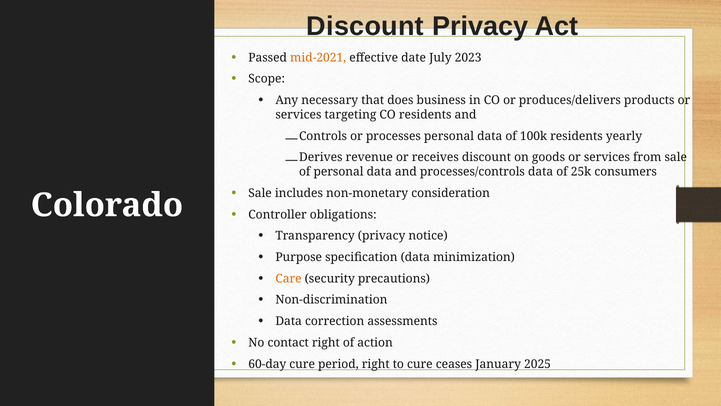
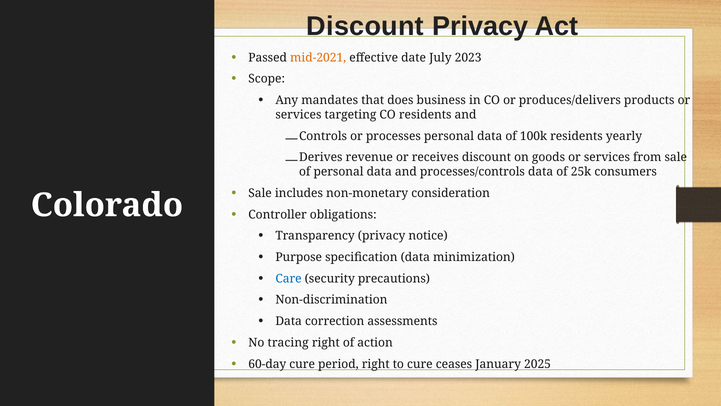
necessary: necessary -> mandates (330, 100)
Care colour: orange -> blue (288, 278)
contact: contact -> tracing (288, 342)
